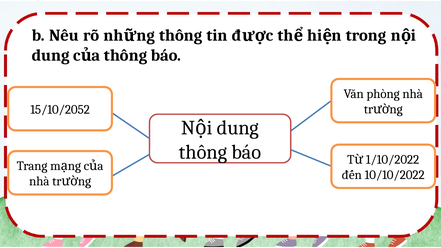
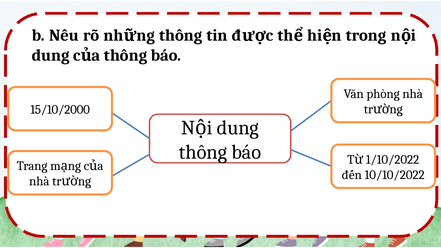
15/10/2052: 15/10/2052 -> 15/10/2000 (60, 110)
